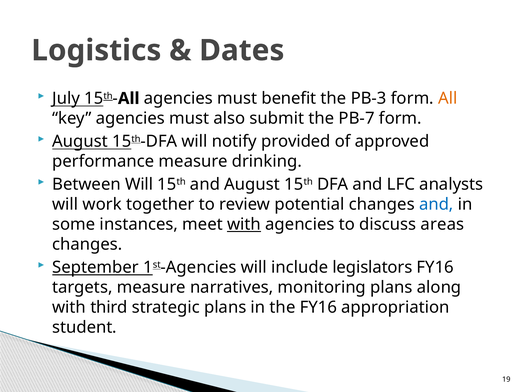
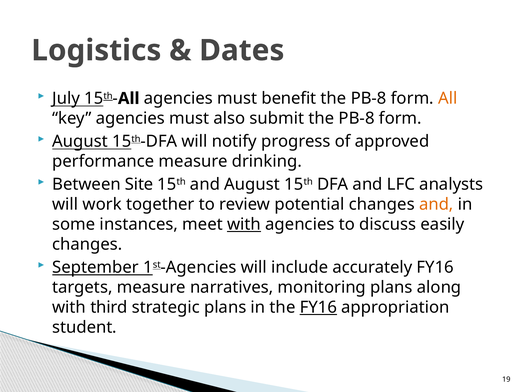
PB-3: PB-3 -> PB-8 (369, 98)
submit the PB-7: PB-7 -> PB-8 (357, 119)
provided: provided -> progress (296, 141)
Between Will: Will -> Site (139, 184)
and colour: blue -> orange (436, 204)
areas: areas -> easily (443, 225)
legislators: legislators -> accurately (372, 267)
FY16 underline: none -> present (318, 308)
